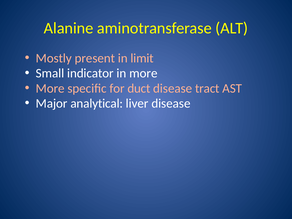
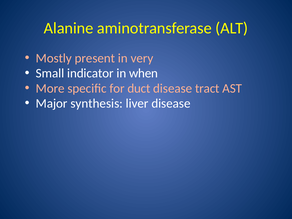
limit: limit -> very (142, 58)
in more: more -> when (143, 73)
analytical: analytical -> synthesis (97, 103)
